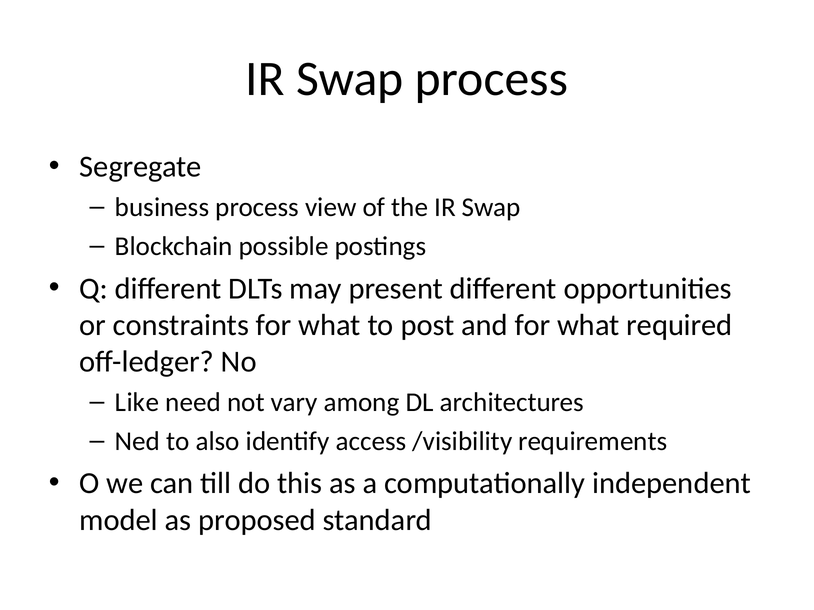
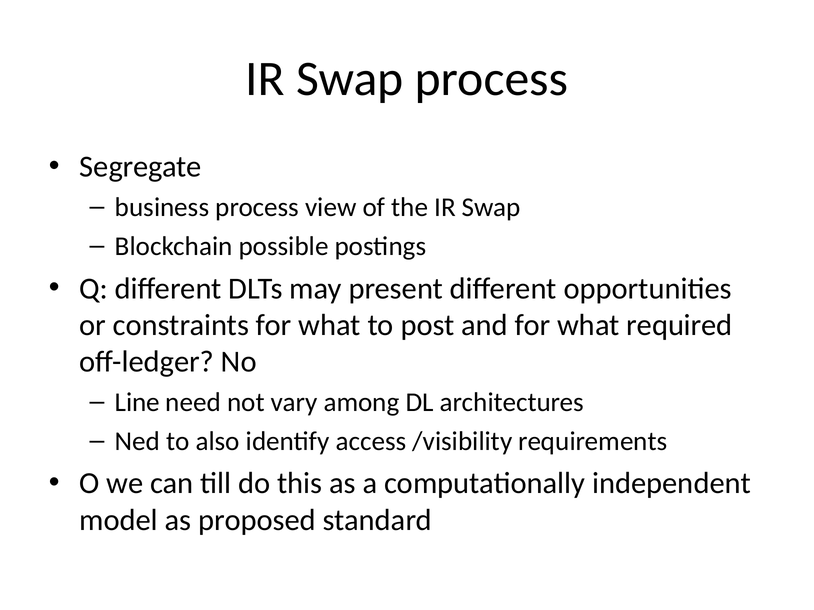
Like: Like -> Line (137, 403)
